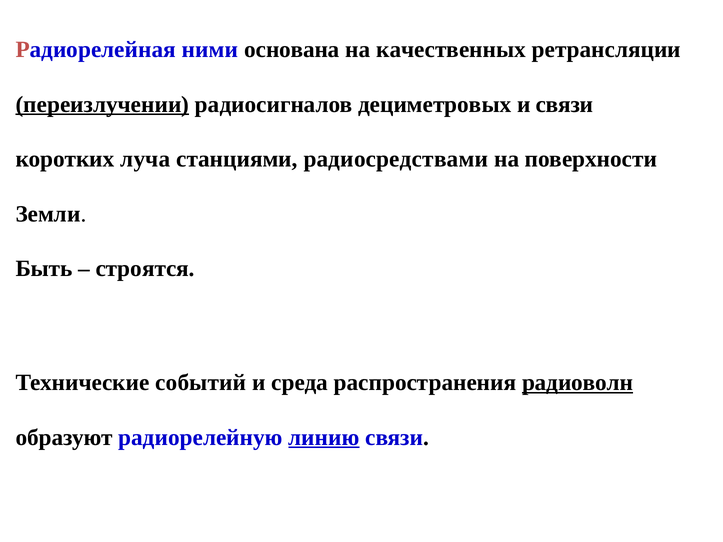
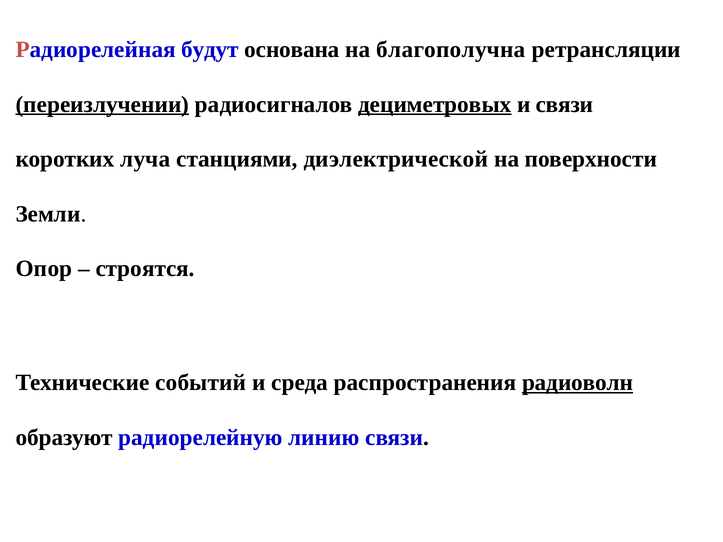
ними: ними -> будут (210, 50)
качественных: качественных -> благополучна (451, 50)
дециметровых underline: none -> present (435, 104)
радиосредствами: радиосредствами -> диэлектрической (396, 159)
Быть: Быть -> Опор (44, 269)
линию underline: present -> none (324, 438)
